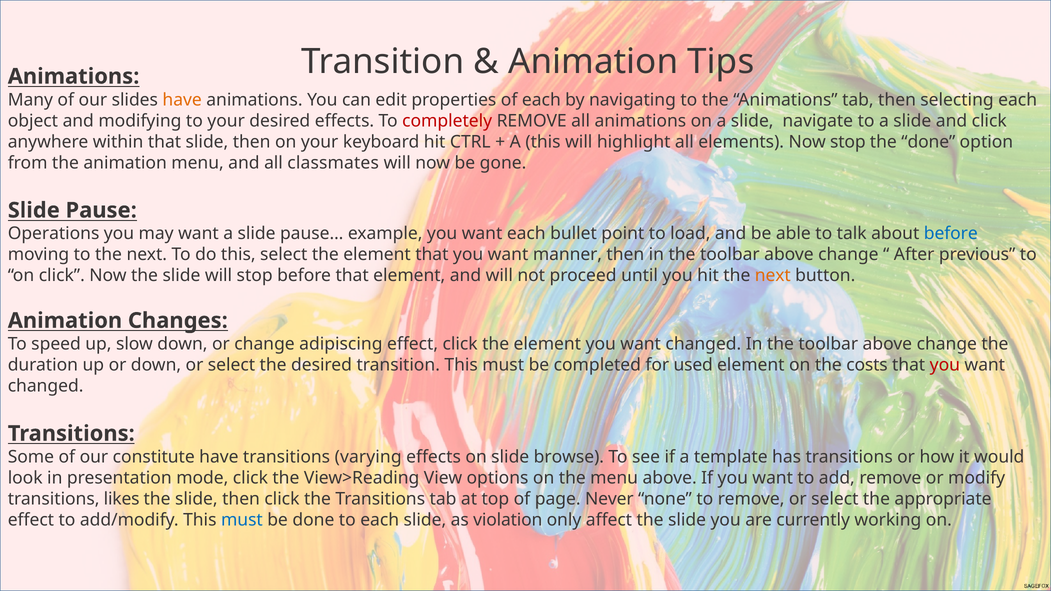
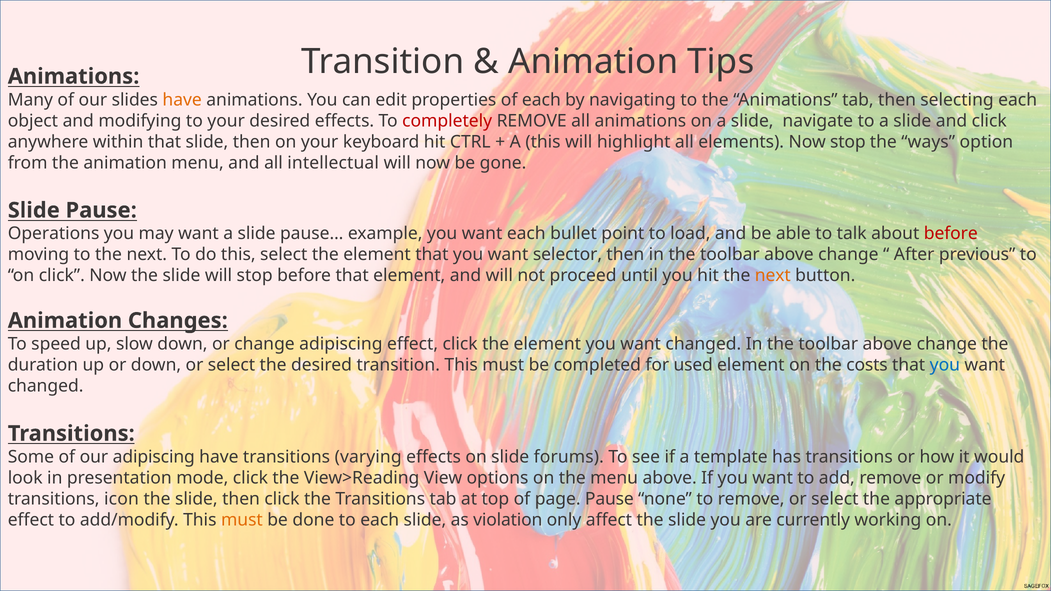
the done: done -> ways (928, 142)
classmates: classmates -> intellectual (333, 163)
before colour: blue -> red (951, 234)
manner: manner -> selector (567, 255)
you colour: red -> blue (945, 365)
our constitute: constitute -> adipiscing (154, 457)
browse: browse -> forums (569, 457)
likes: likes -> icon (121, 499)
page Never: Never -> Pause (609, 499)
must colour: blue -> orange (242, 520)
